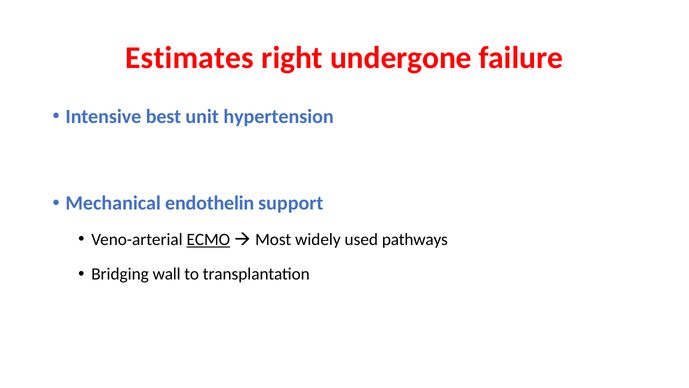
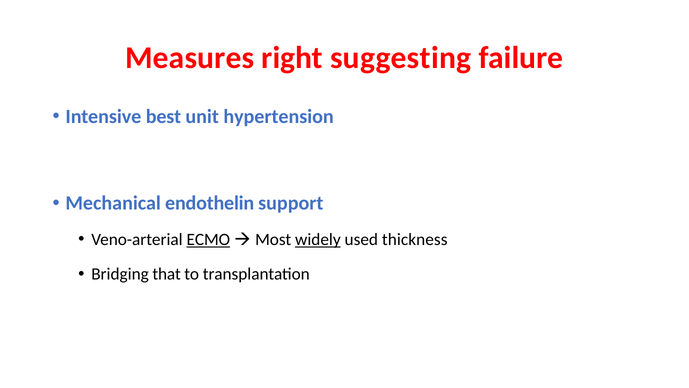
Estimates: Estimates -> Measures (190, 58)
undergone: undergone -> suggesting (401, 58)
widely underline: none -> present (318, 239)
pathways: pathways -> thickness (415, 239)
wall: wall -> that (167, 274)
